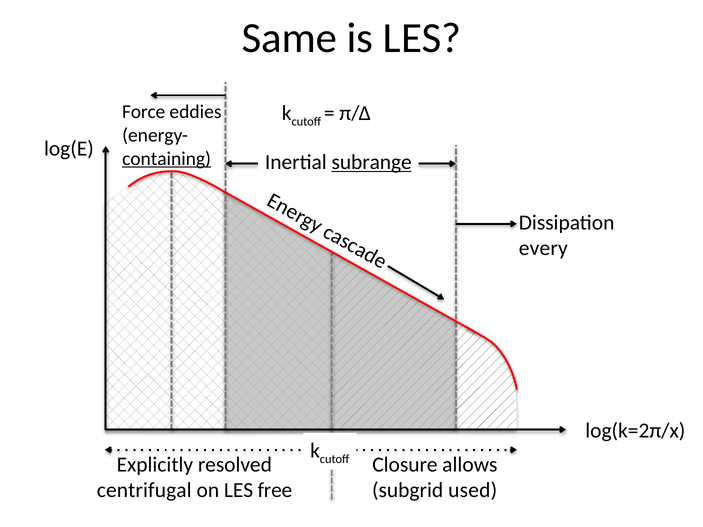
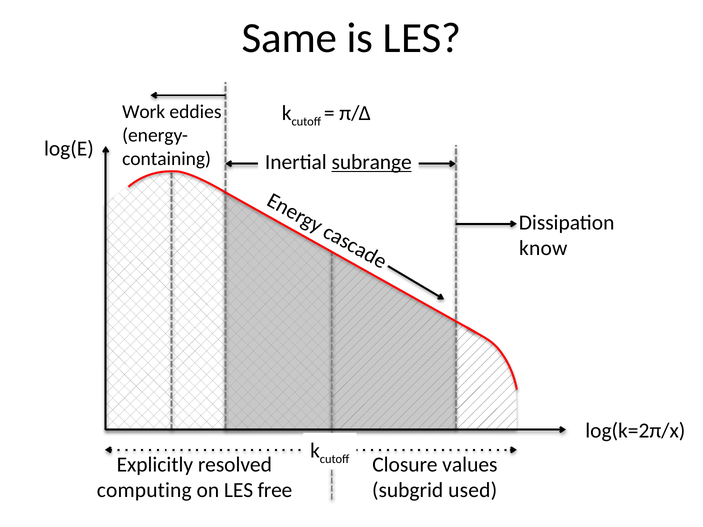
Force: Force -> Work (144, 112)
containing underline: present -> none (167, 159)
every: every -> know (543, 248)
allows: allows -> values (470, 465)
centrifugal: centrifugal -> computing (144, 491)
